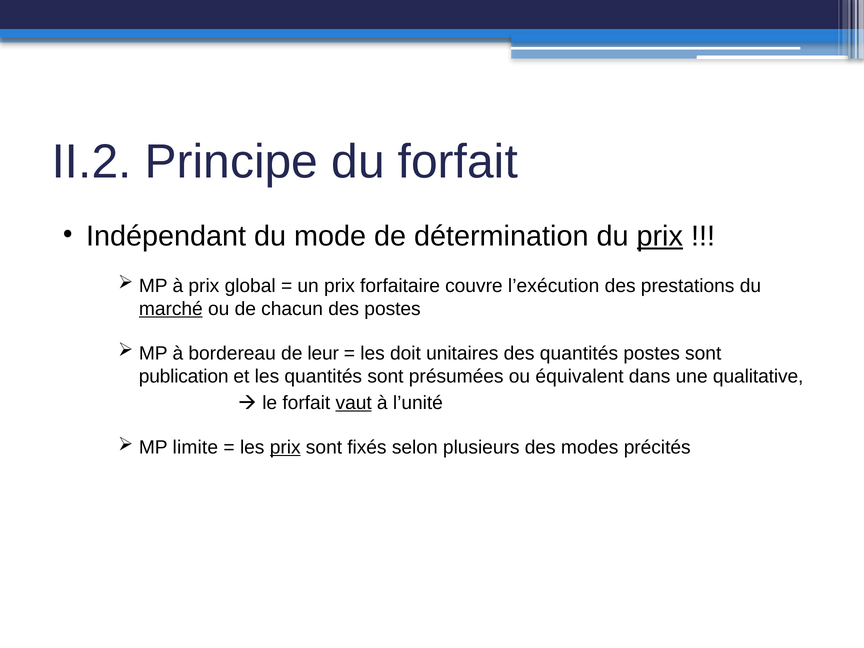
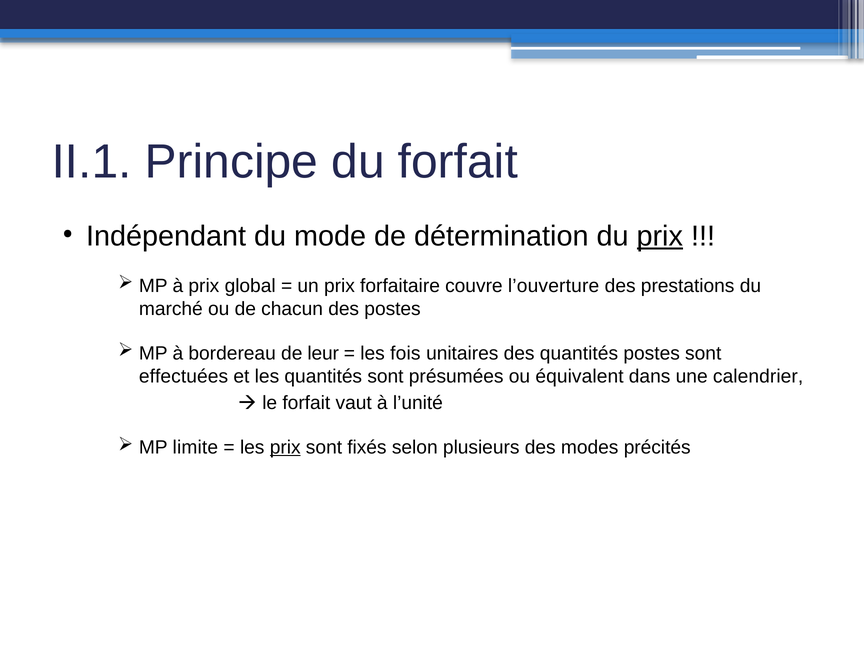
II.2: II.2 -> II.1 (92, 162)
l’exécution: l’exécution -> l’ouverture (554, 286)
marché underline: present -> none (171, 309)
doit: doit -> fois (405, 353)
publication: publication -> effectuées (184, 376)
qualitative: qualitative -> calendrier (758, 376)
vaut underline: present -> none (354, 403)
